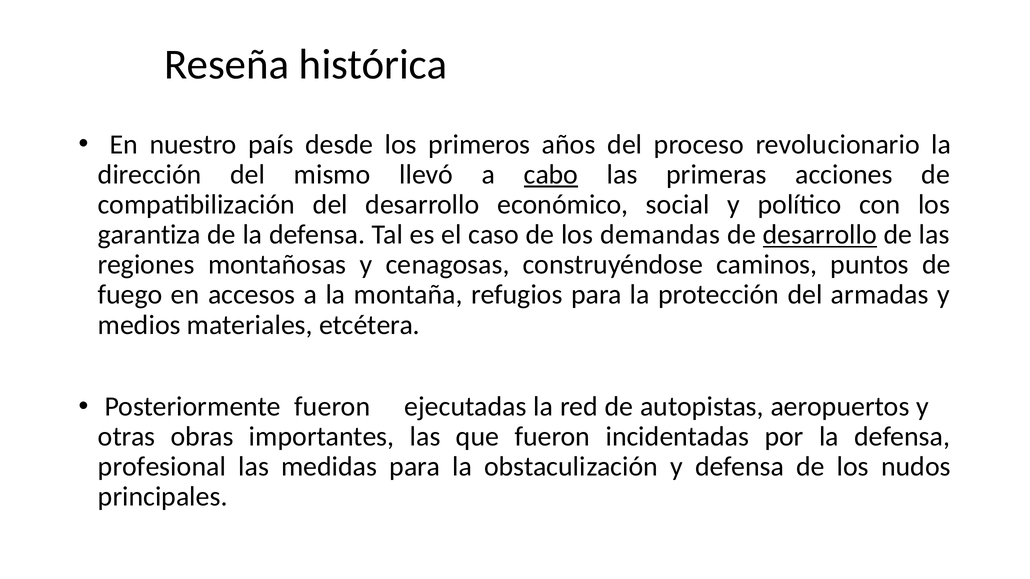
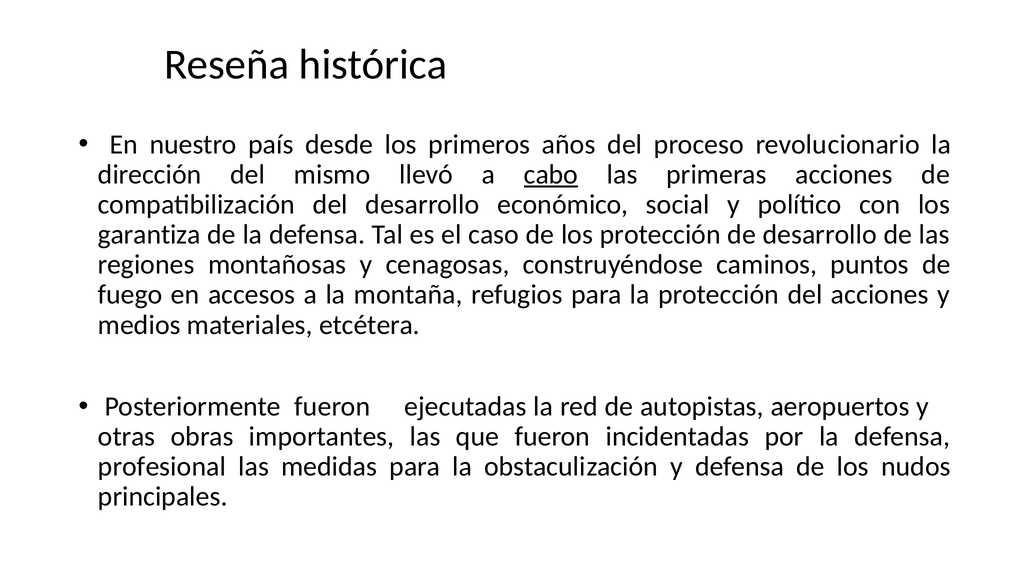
los demandas: demandas -> protección (660, 235)
desarrollo underline: present -> none (820, 235)
del armadas: armadas -> acciones (880, 295)
